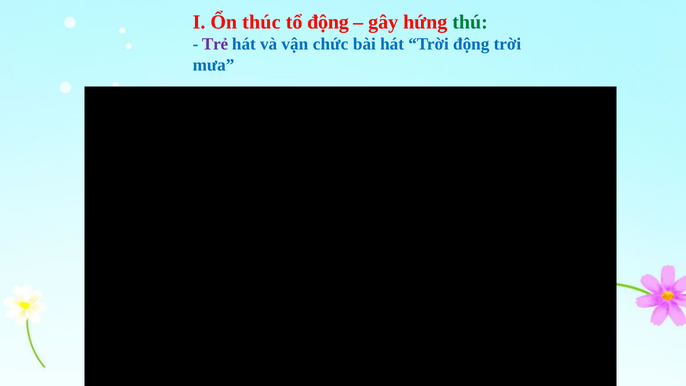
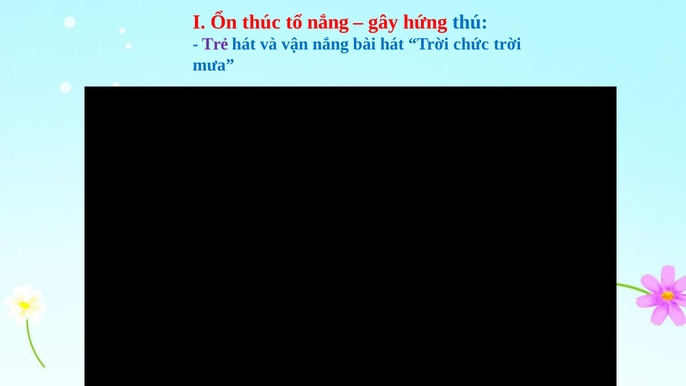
tổ động: động -> nắng (328, 22)
thú colour: green -> blue (470, 22)
vận chức: chức -> nắng (331, 44)
Trời động: động -> chức (471, 44)
